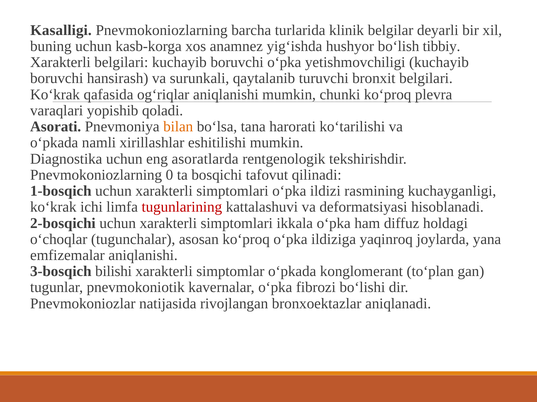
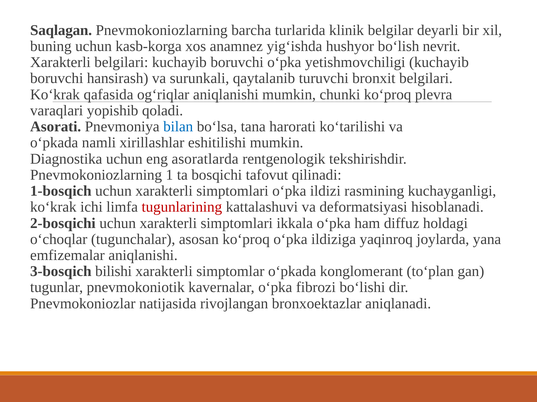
Kasalligi: Kasalligi -> Saqlagan (61, 30)
tibbiy: tibbiy -> nevrit (442, 46)
bilan colour: orange -> blue (178, 127)
0: 0 -> 1 (169, 175)
